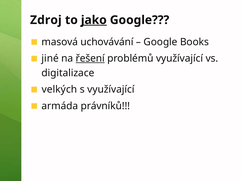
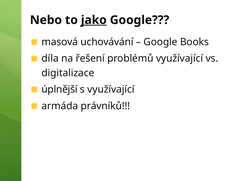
Zdroj: Zdroj -> Nebo (46, 20)
jiné: jiné -> díla (50, 58)
řešení underline: present -> none (90, 58)
velkých: velkých -> úplnější (60, 89)
